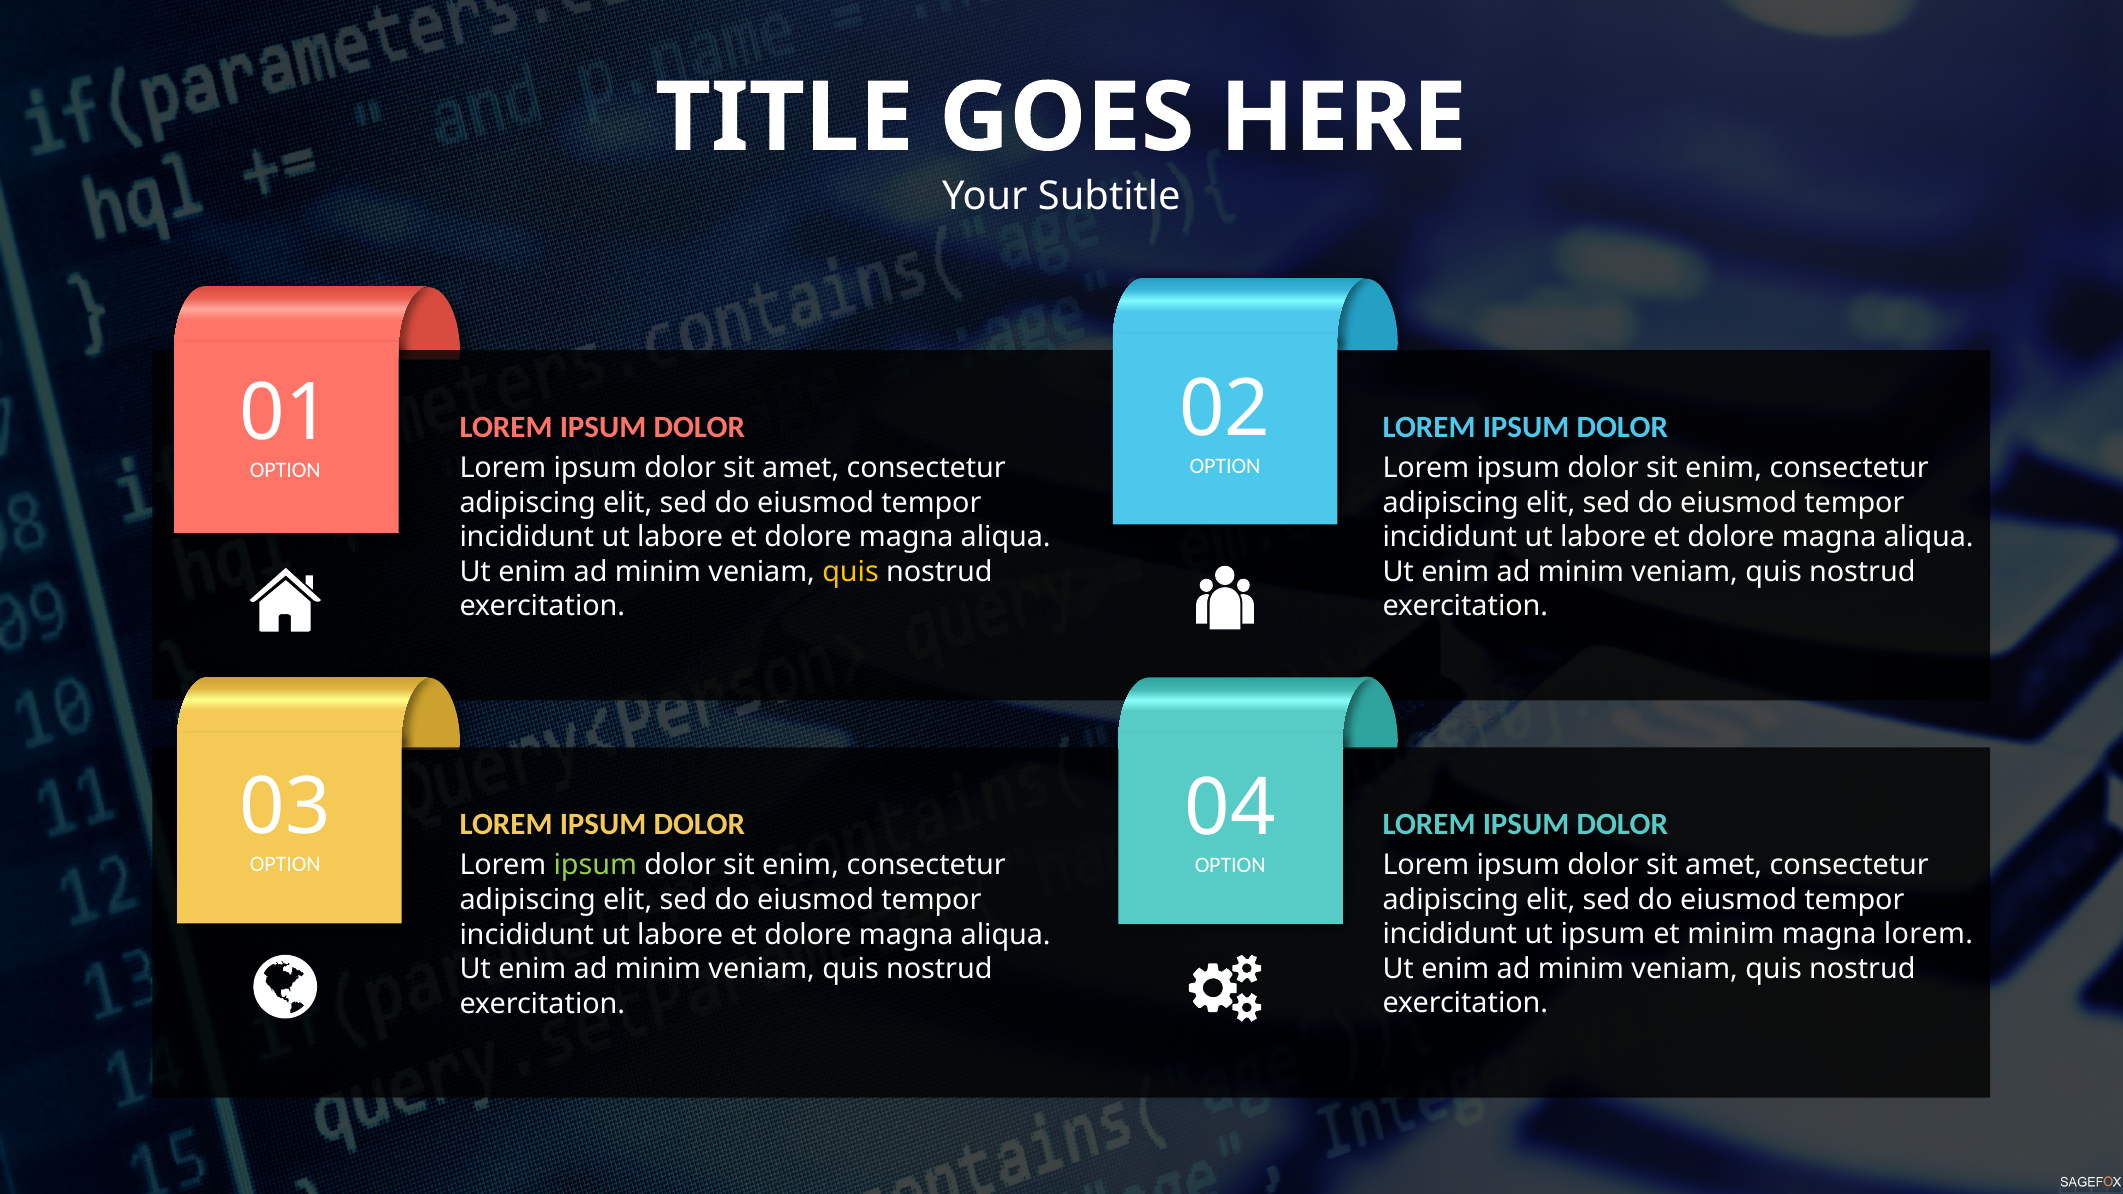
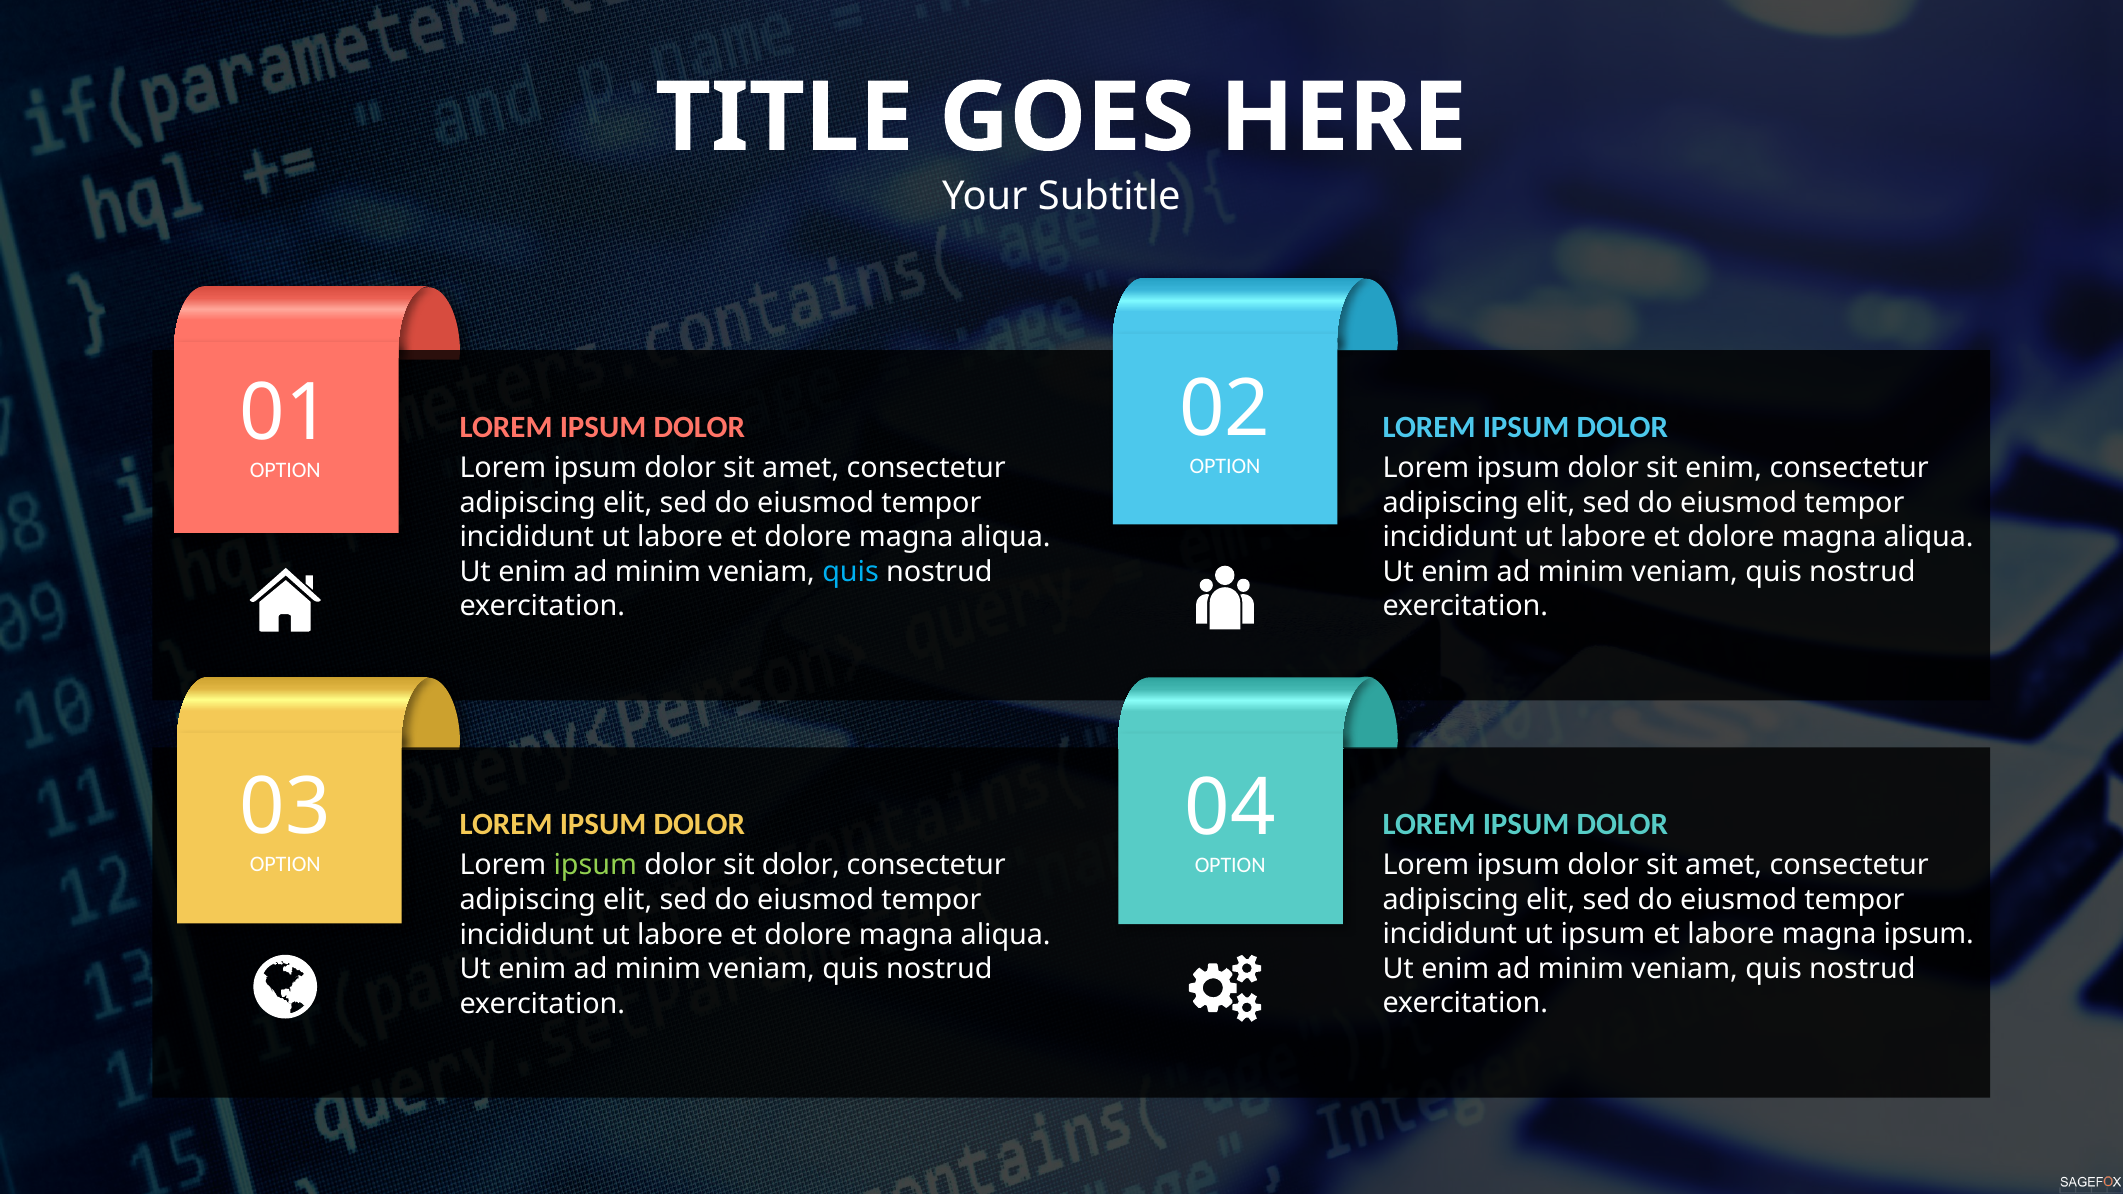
quis colour: yellow -> light blue (851, 572)
enim: enim -> dolor (801, 866)
et minim: minim -> labore (1731, 934)
magna lorem: lorem -> ipsum (1929, 934)
